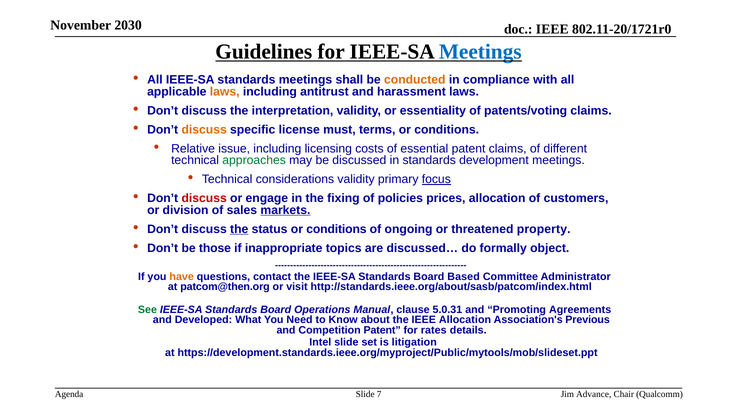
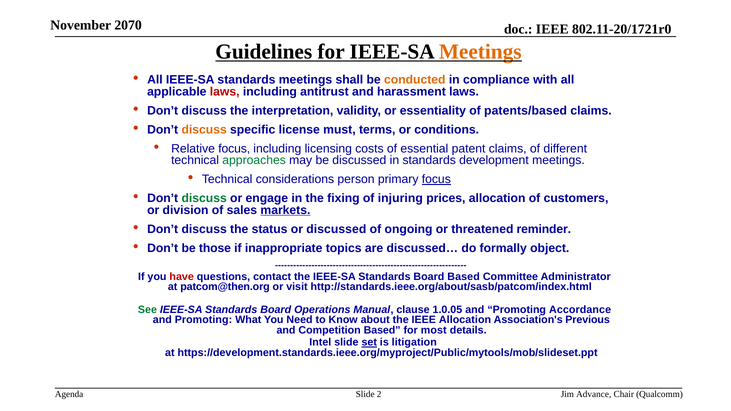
2030: 2030 -> 2070 (128, 25)
Meetings colour: blue -> orange (480, 52)
laws colour: orange -> red (225, 92)
patents/voting: patents/voting -> patents/based (526, 111)
Relative issue: issue -> focus (234, 149)
considerations validity: validity -> person (356, 179)
discuss colour: red -> green (204, 198)
policies: policies -> injuring (400, 198)
the underline: present -> none (239, 229)
status or conditions: conditions -> discussed (336, 229)
property: property -> reminder (544, 229)
have colour: orange -> red (182, 277)
5.0.31: 5.0.31 -> 1.0.05 (447, 310)
Agreements: Agreements -> Accordance (580, 310)
Developed: Developed -> Promoting (203, 320)
Competition Patent: Patent -> Based (382, 330)
rates: rates -> most (434, 330)
set underline: none -> present (369, 343)
7: 7 -> 2 (379, 394)
